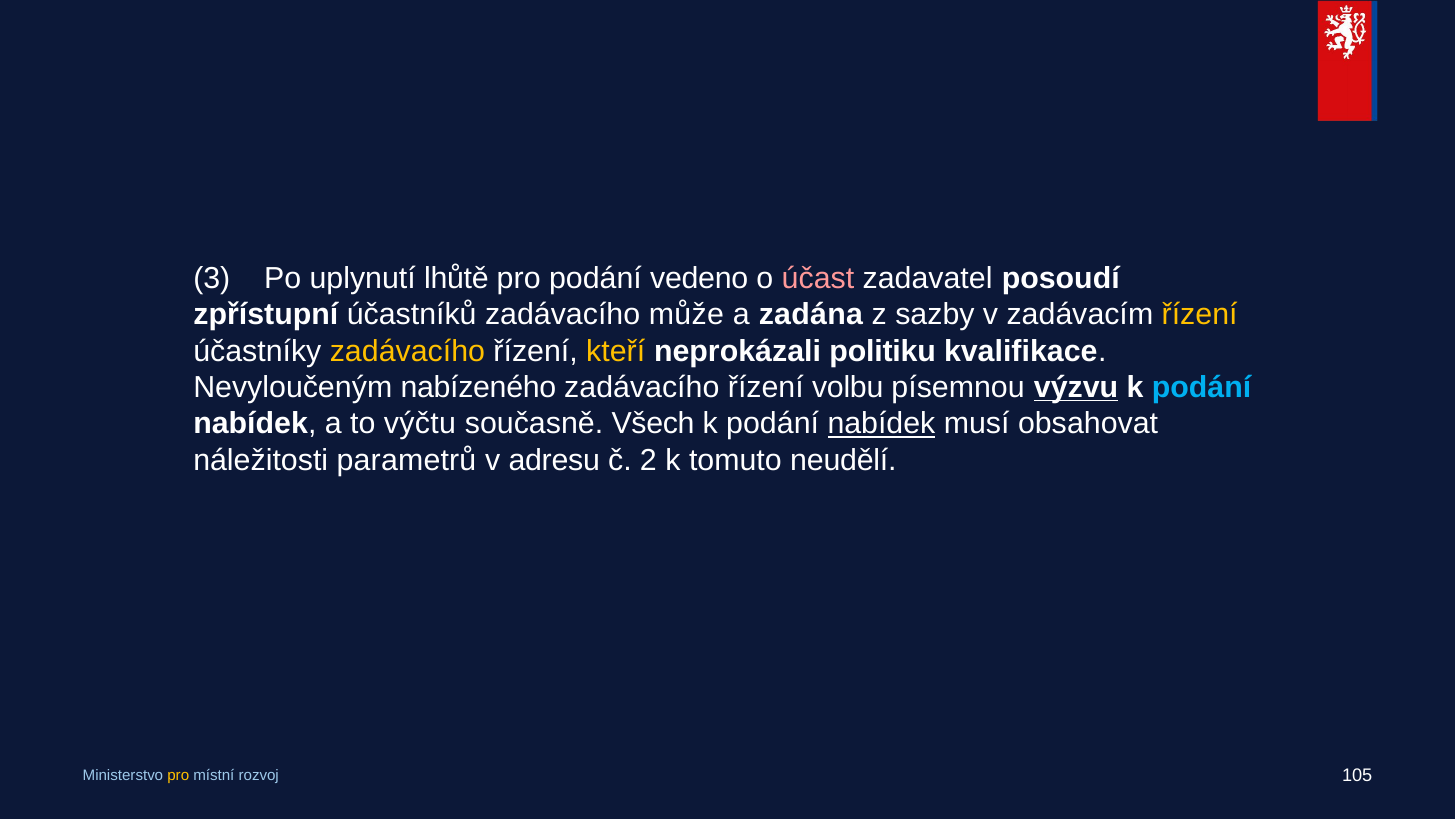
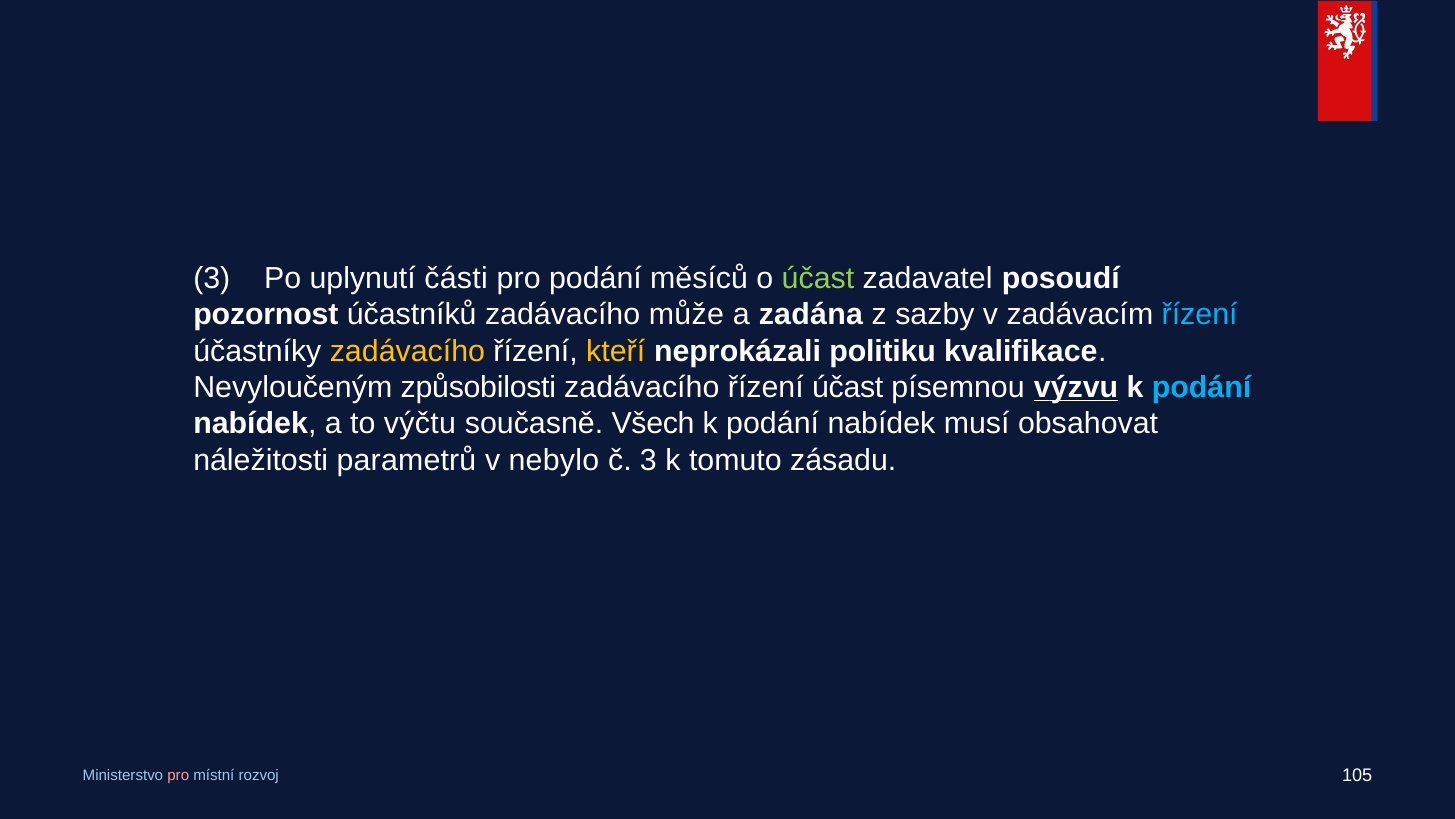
lhůtě: lhůtě -> části (456, 278)
vedeno: vedeno -> měsíců (699, 278)
účast colour: pink -> light green (818, 278)
zpřístupní: zpřístupní -> pozornost (266, 314)
řízení colour: yellow -> light blue (1200, 314)
nabízeného: nabízeného -> způsobilosti (478, 387)
řízení volbu: volbu -> účast (848, 387)
nabídek underline: present -> none (881, 424)
adresu: adresu -> nebylo (554, 460)
č 2: 2 -> 3 (648, 460)
neudělí: neudělí -> zásadu (843, 460)
pro colour: yellow -> pink (178, 775)
